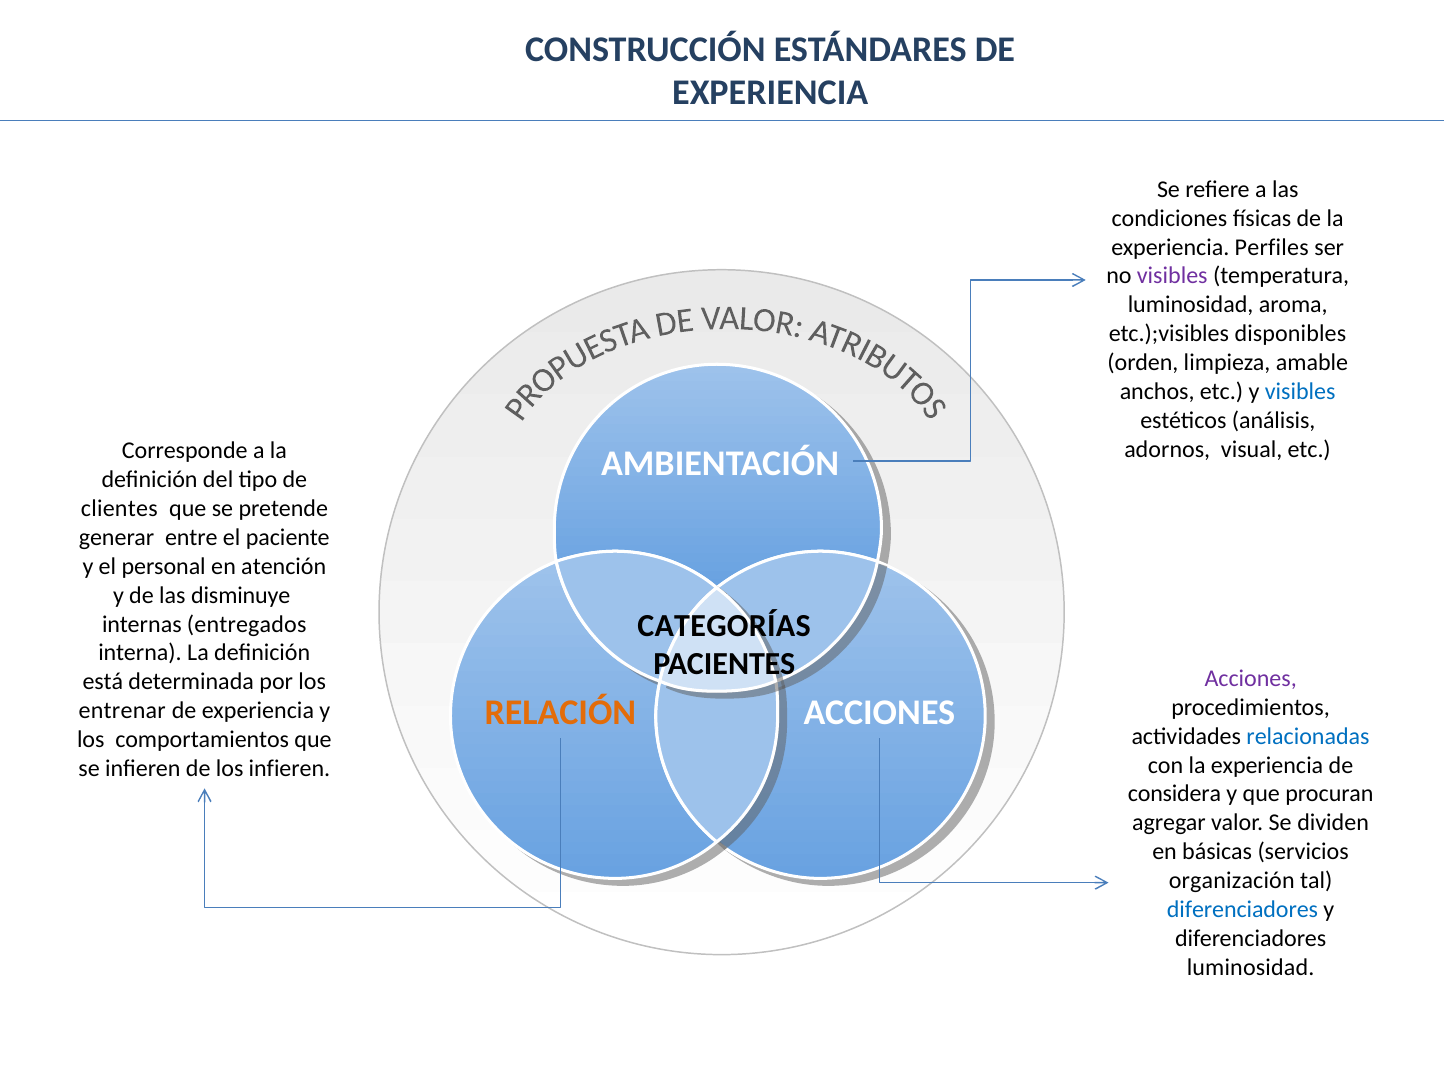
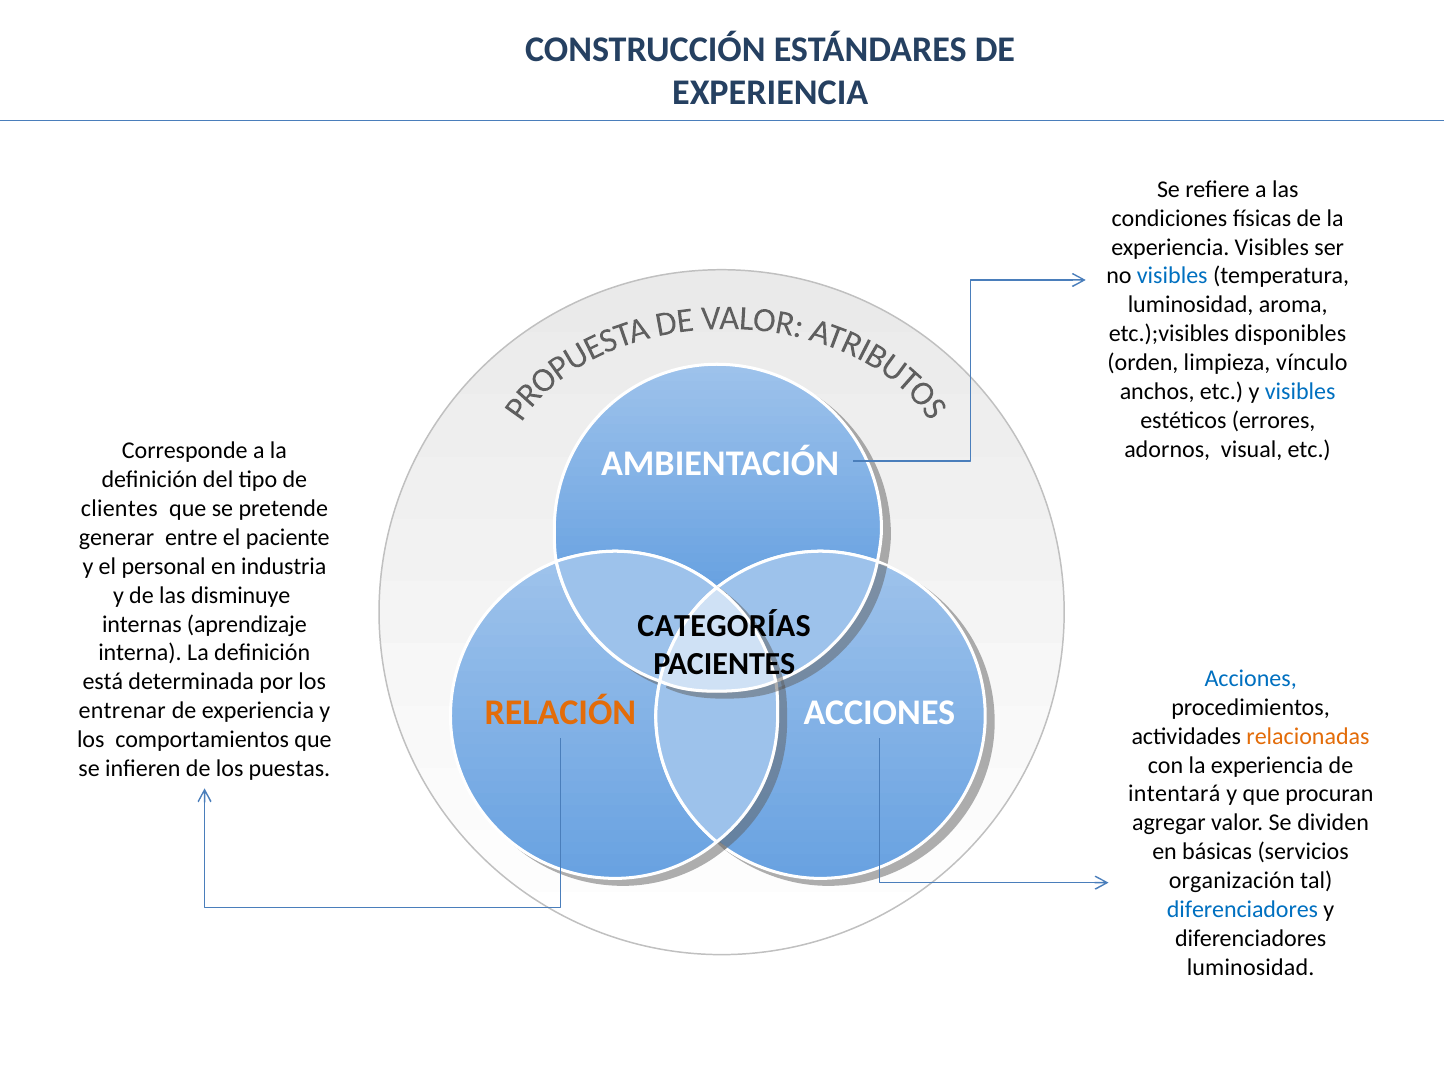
experiencia Perfiles: Perfiles -> Visibles (1272, 247)
visibles colour: purple -> blue (1172, 276)
amable: amable -> vínculo (1312, 363)
análisis: análisis -> errores (1274, 420)
atención: atención -> industria (284, 566)
entregados: entregados -> aprendizaje (247, 624)
Acciones colour: purple -> blue (1251, 678)
relacionadas colour: blue -> orange (1308, 736)
los infieren: infieren -> puestas (289, 769)
considera: considera -> intentará (1174, 794)
